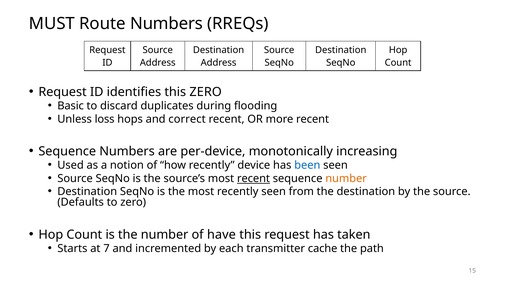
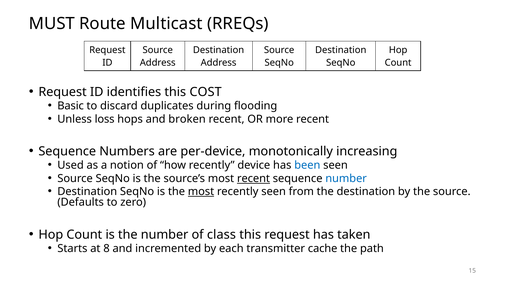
Route Numbers: Numbers -> Multicast (166, 24)
this ZERO: ZERO -> COST (206, 92)
correct: correct -> broken (187, 119)
number colour: orange -> blue (346, 178)
most underline: none -> present (201, 192)
have: have -> class (221, 235)
7: 7 -> 8 (107, 249)
